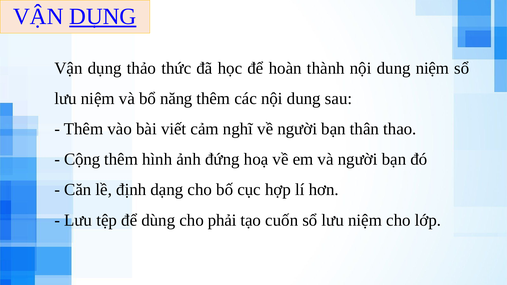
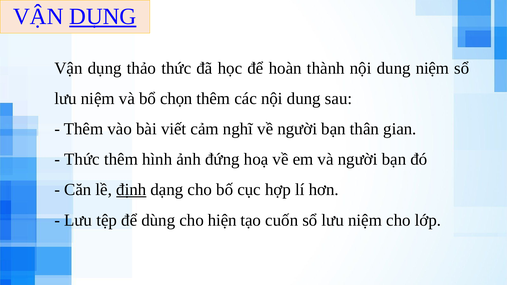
năng: năng -> chọn (176, 99)
thao: thao -> gian (400, 129)
Cộng: Cộng -> Thức (82, 159)
định underline: none -> present (131, 190)
phải: phải -> hiện (222, 220)
